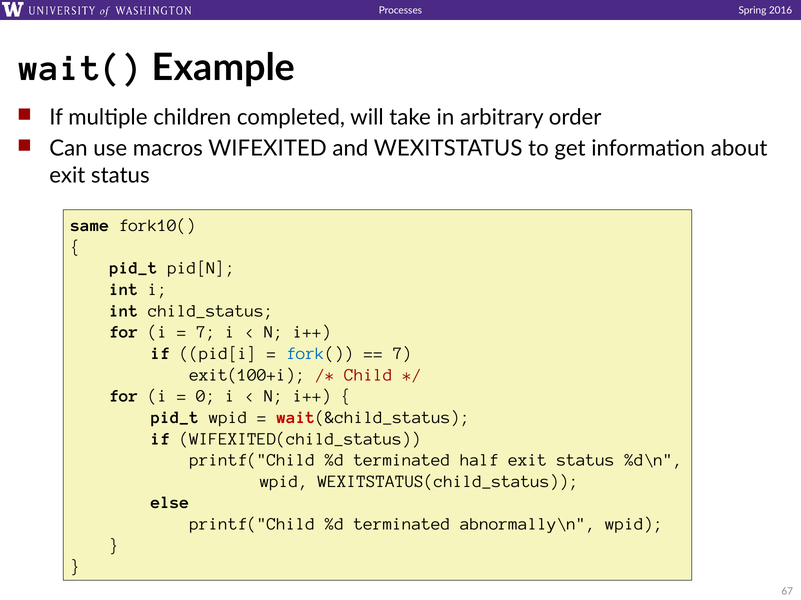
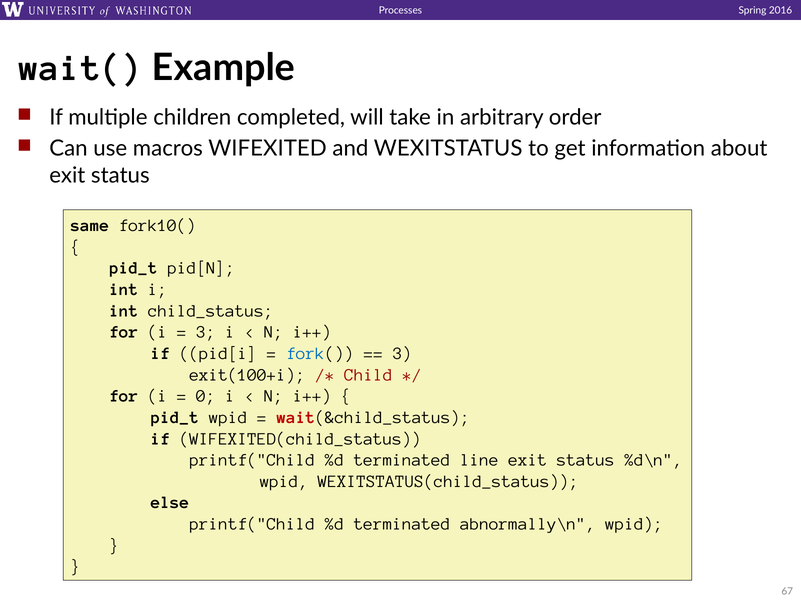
7: 7 -> 3 (206, 332)
7: 7 -> 3 (403, 354)
half: half -> line (480, 461)
